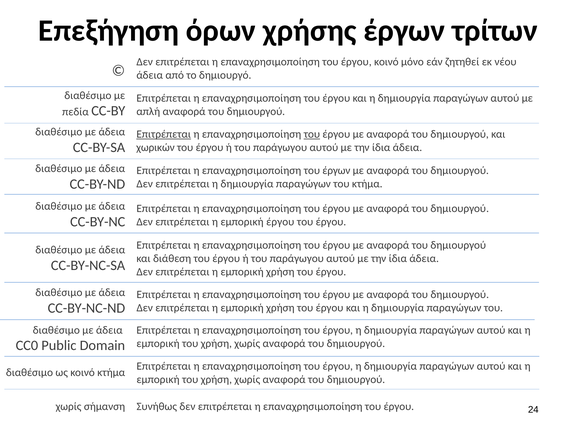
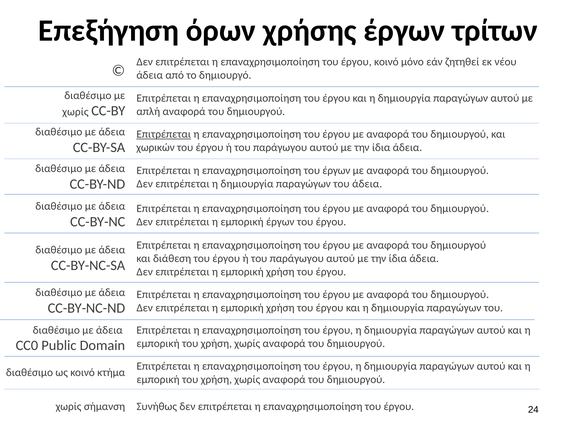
πεδία: πεδία -> χωρίς (75, 112)
του underline: present -> none (312, 134)
του κτήμα: κτήμα -> άδεια (367, 184)
εμπορική έργου: έργου -> έργων (280, 222)
